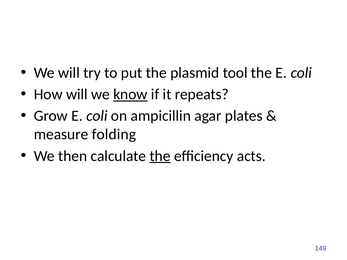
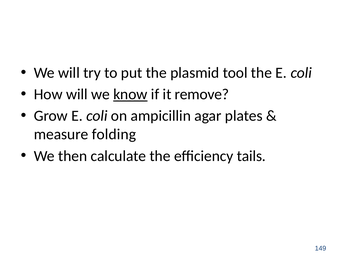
repeats: repeats -> remove (202, 94)
the underline: present -> none (160, 156)
acts: acts -> tails (251, 156)
